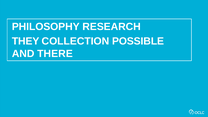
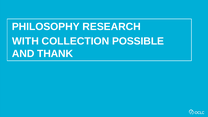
THEY: THEY -> WITH (25, 41)
THERE: THERE -> THANK (55, 54)
